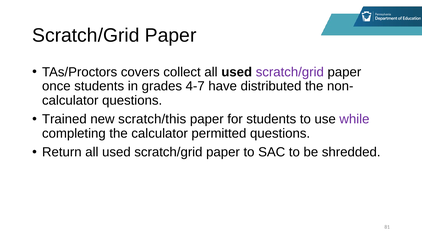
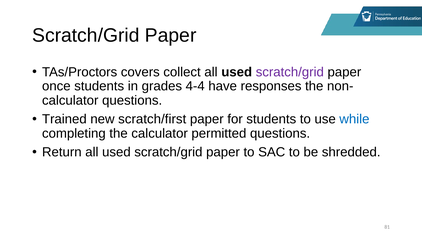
4-7: 4-7 -> 4-4 (195, 86)
distributed: distributed -> responses (271, 86)
scratch/this: scratch/this -> scratch/first (152, 119)
while colour: purple -> blue (354, 119)
